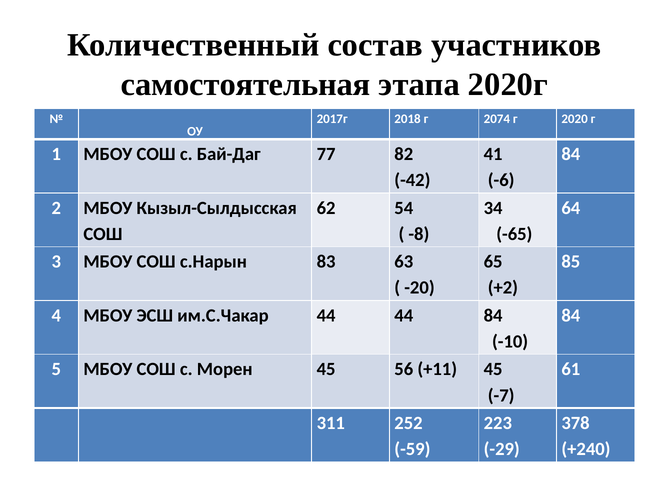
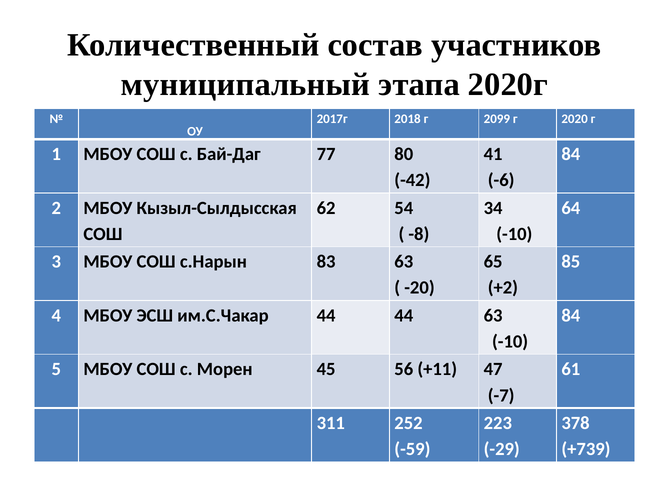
самостоятельная: самостоятельная -> муниципальный (246, 84)
2074: 2074 -> 2099 (497, 119)
82: 82 -> 80 (404, 154)
-65: -65 -> -10 (514, 234)
44 84: 84 -> 63 (493, 315)
+11 45: 45 -> 47 (493, 369)
+240: +240 -> +739 (586, 449)
